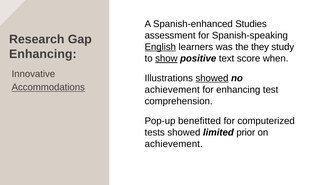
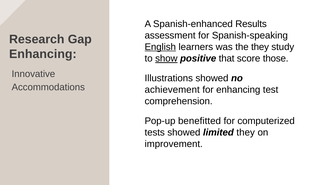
Studies: Studies -> Results (251, 24)
text: text -> that (227, 58)
when: when -> those (276, 58)
showed underline: present -> none (212, 78)
Accommodations underline: present -> none (48, 87)
limited prior: prior -> they (246, 132)
achievement: achievement -> improvement (174, 144)
